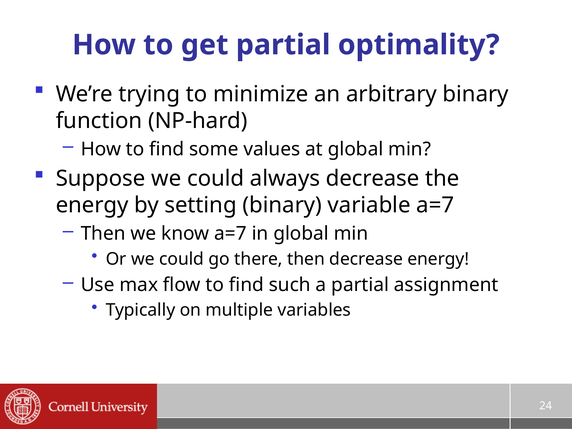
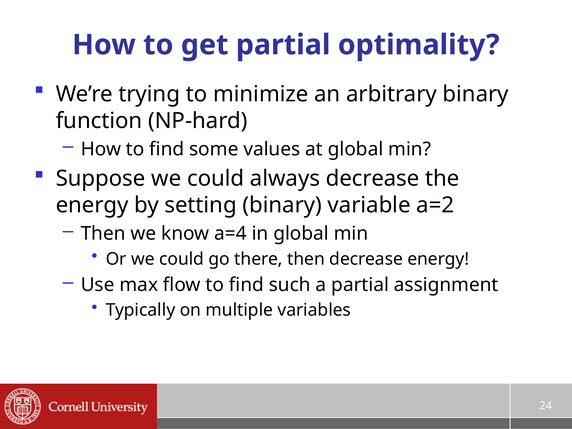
variable a=7: a=7 -> a=2 (435, 205)
know a=7: a=7 -> a=4 (231, 234)
